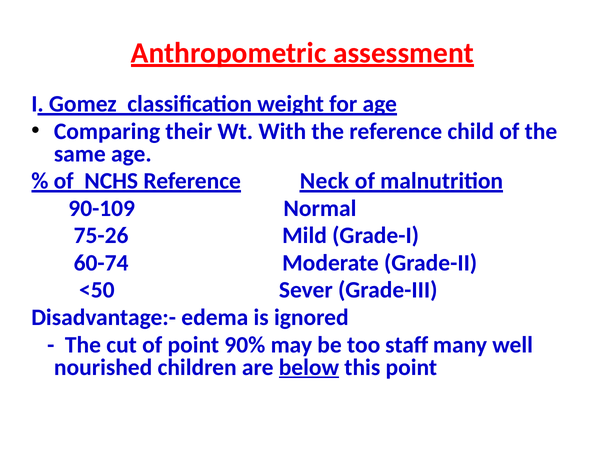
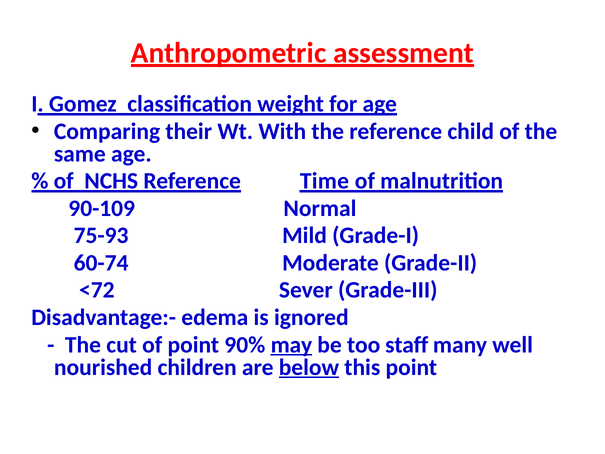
Neck: Neck -> Time (324, 181)
75-26: 75-26 -> 75-93 (101, 236)
<50: <50 -> <72 (97, 290)
may underline: none -> present (291, 345)
